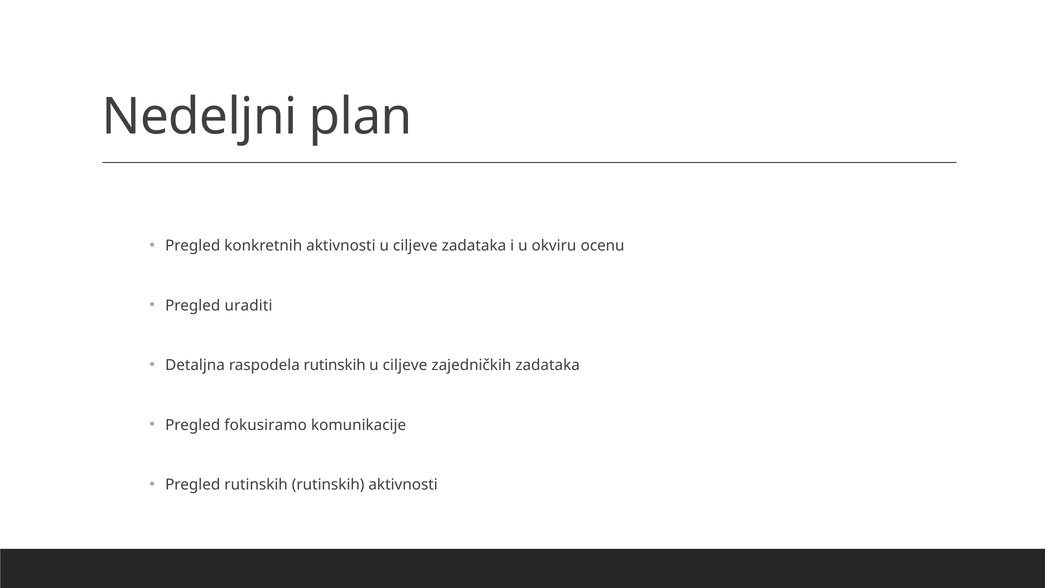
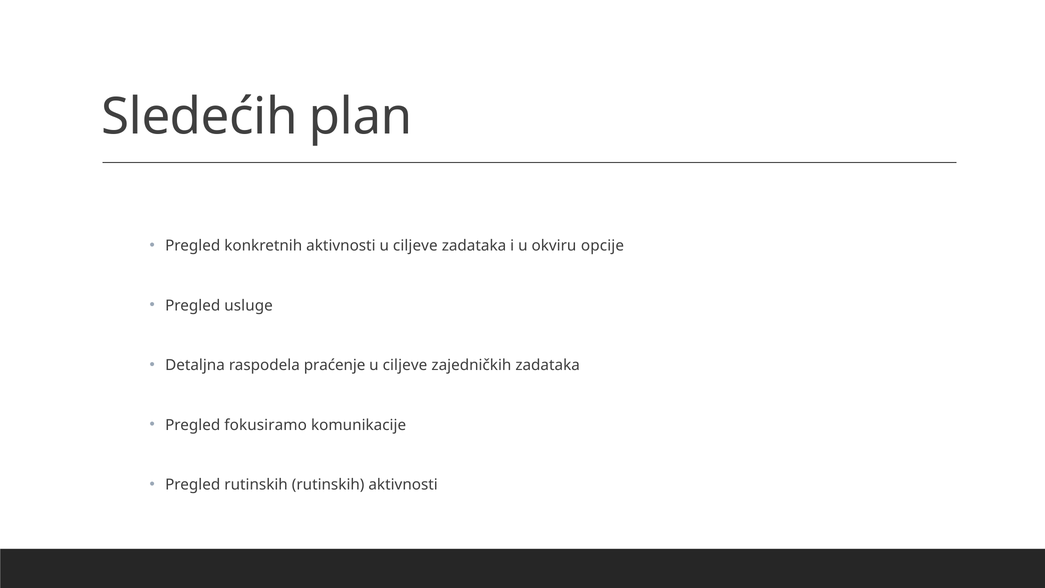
Nedeljni: Nedeljni -> Sledećih (199, 117)
ocenu: ocenu -> opcije (602, 246)
uraditi: uraditi -> usluge (249, 305)
raspodela rutinskih: rutinskih -> praćenje (335, 365)
